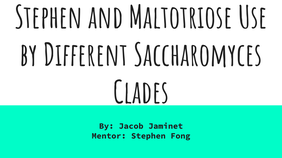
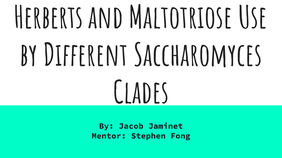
Stephen: Stephen -> Herberts (49, 18)
